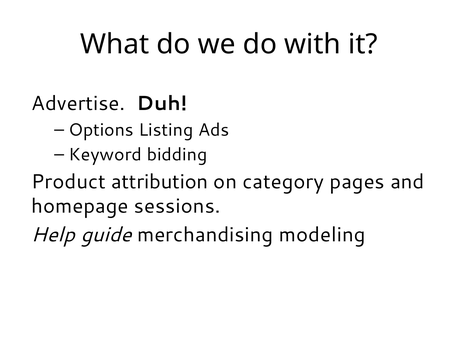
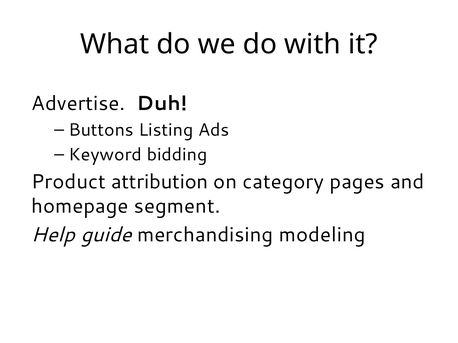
Options: Options -> Buttons (101, 130)
sessions: sessions -> segment (177, 207)
